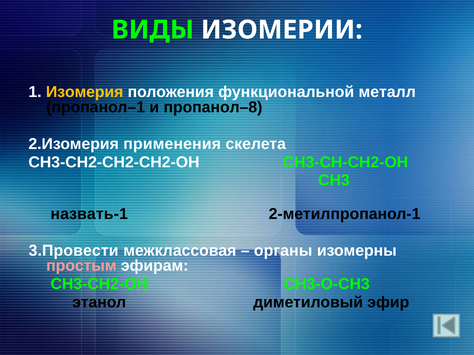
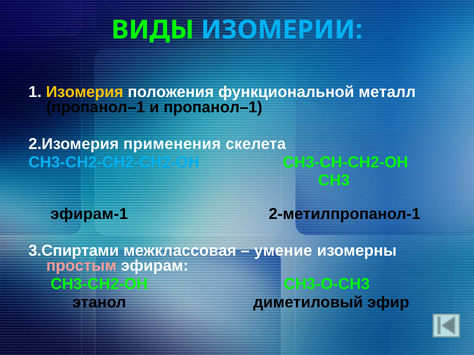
ИЗОМЕРИИ colour: white -> light blue (282, 30)
и пропанол–8: пропанол–8 -> пропанол–1 (213, 107)
CH3-CH2-CH2-CH2-OH colour: white -> light blue (114, 162)
назвать-1: назвать-1 -> эфирам-1 (89, 214)
3.Провести: 3.Провести -> 3.Спиртами (74, 251)
органы: органы -> умение (283, 251)
